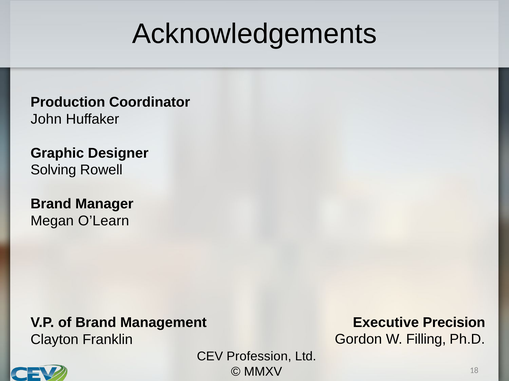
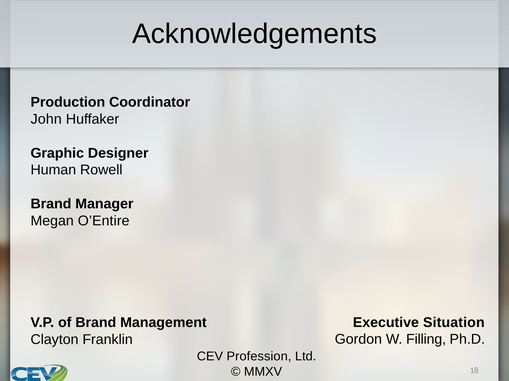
Solving: Solving -> Human (53, 170)
O’Learn: O’Learn -> O’Entire (104, 221)
Precision: Precision -> Situation (454, 323)
